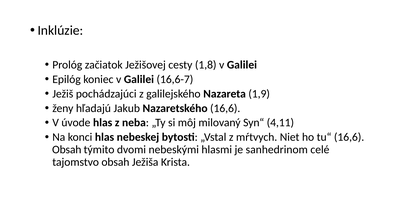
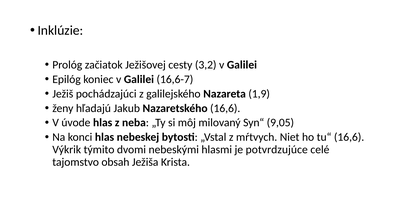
1,8: 1,8 -> 3,2 (206, 65)
4,11: 4,11 -> 9,05 (280, 123)
Obsah: Obsah -> Výkrik (67, 150)
sanhedrinom: sanhedrinom -> potvrdzujúce (277, 150)
